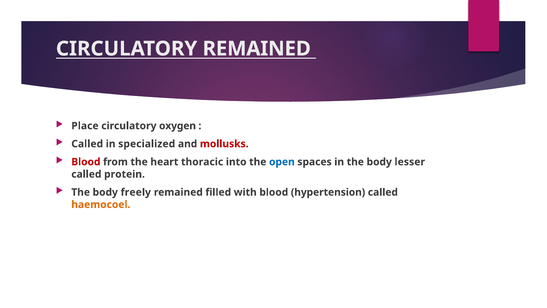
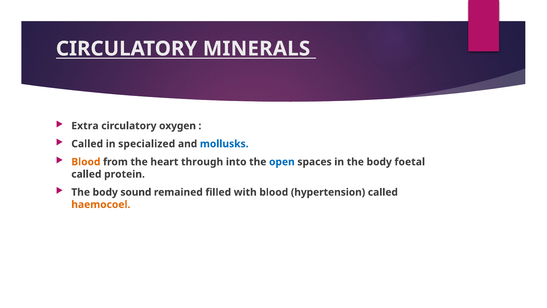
CIRCULATORY REMAINED: REMAINED -> MINERALS (257, 49)
Place: Place -> Extra (85, 126)
mollusks colour: red -> blue (224, 144)
Blood colour: red -> orange (86, 162)
thoracic: thoracic -> through (202, 162)
lesser: lesser -> foetal (410, 162)
freely: freely -> sound (136, 192)
